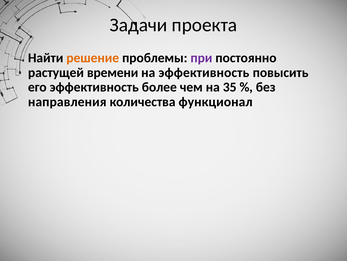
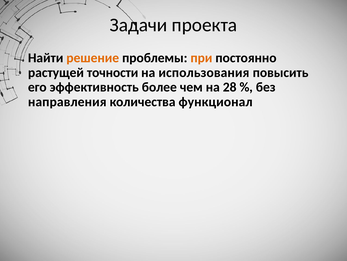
при colour: purple -> orange (201, 58)
времени: времени -> точности (113, 72)
на эффективность: эффективность -> использования (204, 72)
35: 35 -> 28 (230, 87)
